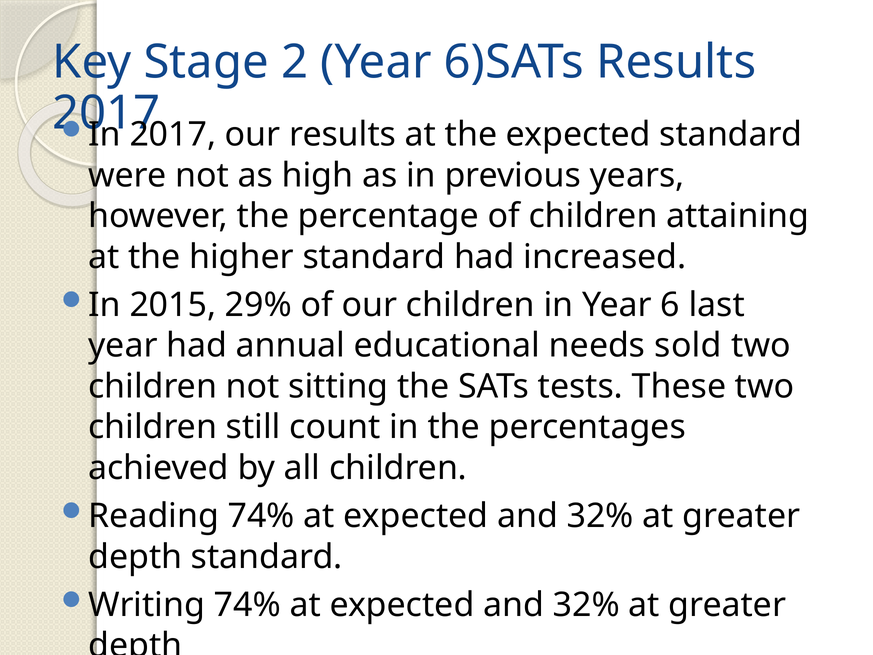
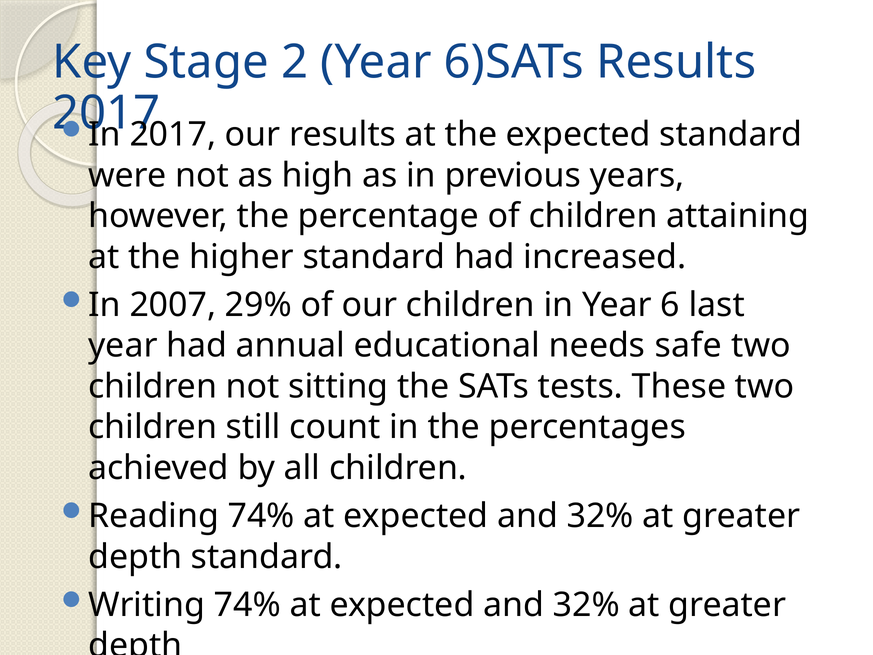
2015: 2015 -> 2007 (173, 305)
sold: sold -> safe (688, 346)
